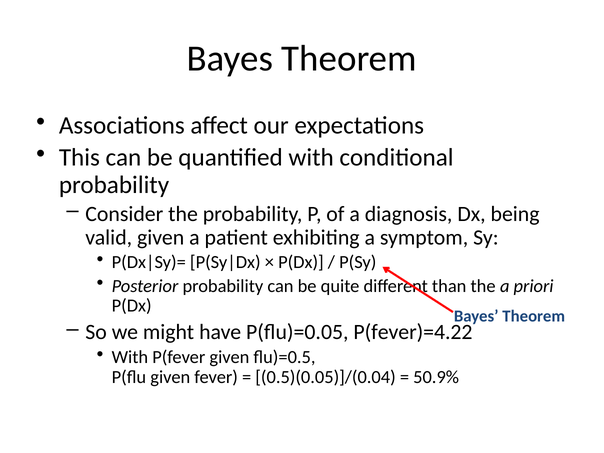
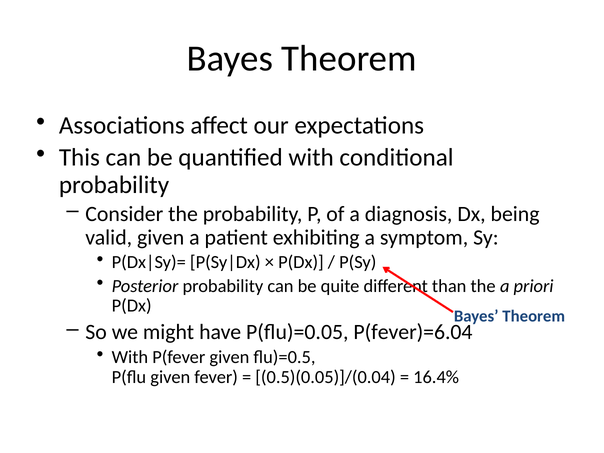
P(fever)=4.22: P(fever)=4.22 -> P(fever)=6.04 (413, 332)
50.9%: 50.9% -> 16.4% (436, 377)
